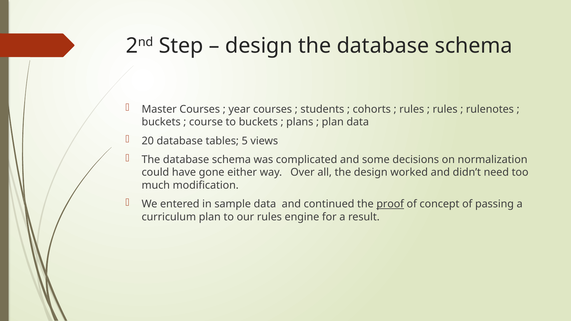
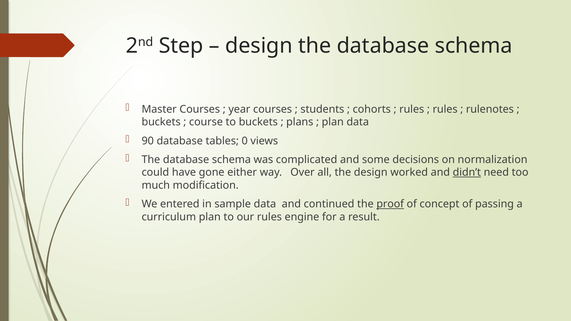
20: 20 -> 90 (148, 141)
5: 5 -> 0 (245, 141)
didn’t underline: none -> present (467, 173)
